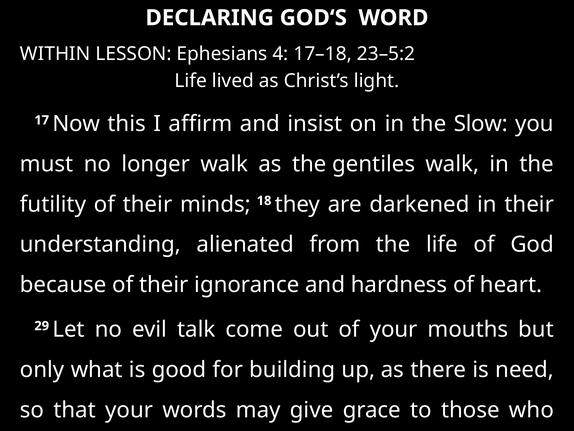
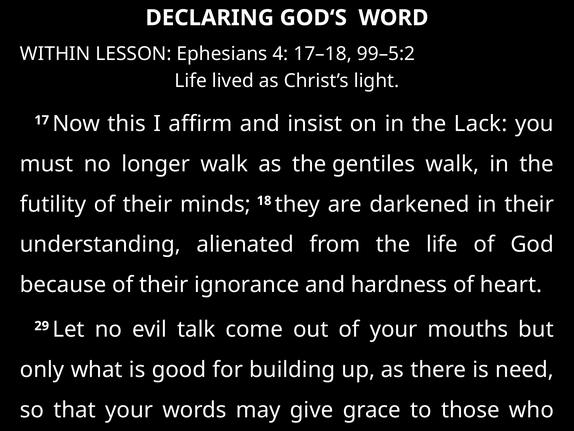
23–5:2: 23–5:2 -> 99–5:2 (386, 54)
Slow: Slow -> Lack (481, 124)
